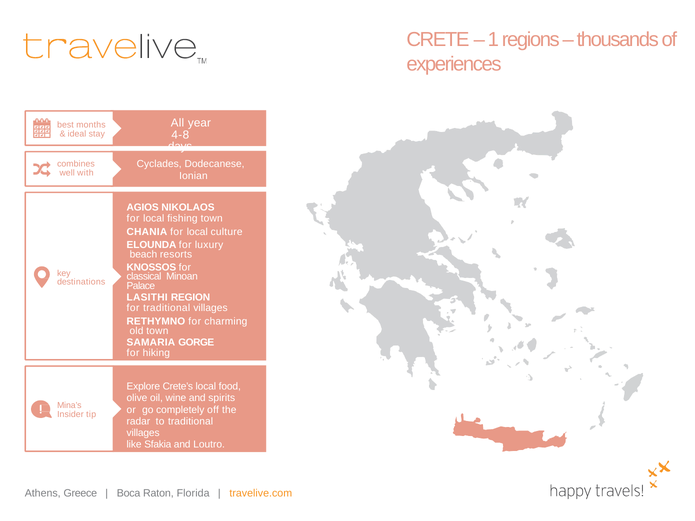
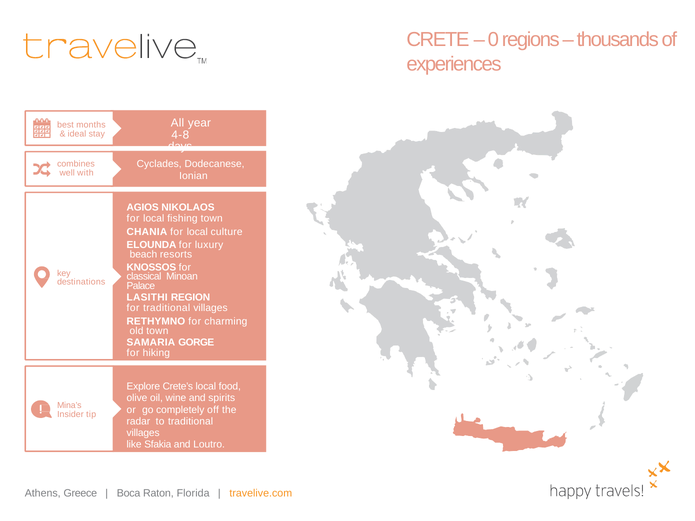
1: 1 -> 0 (493, 40)
